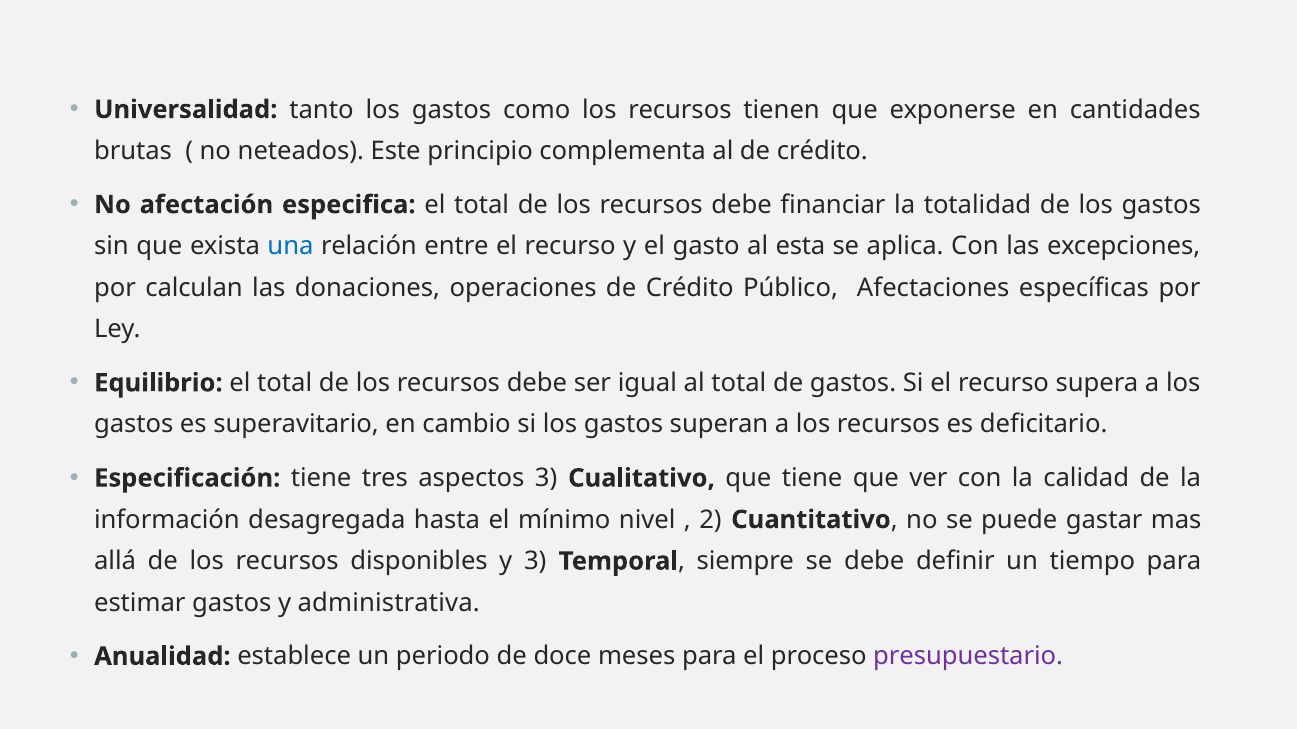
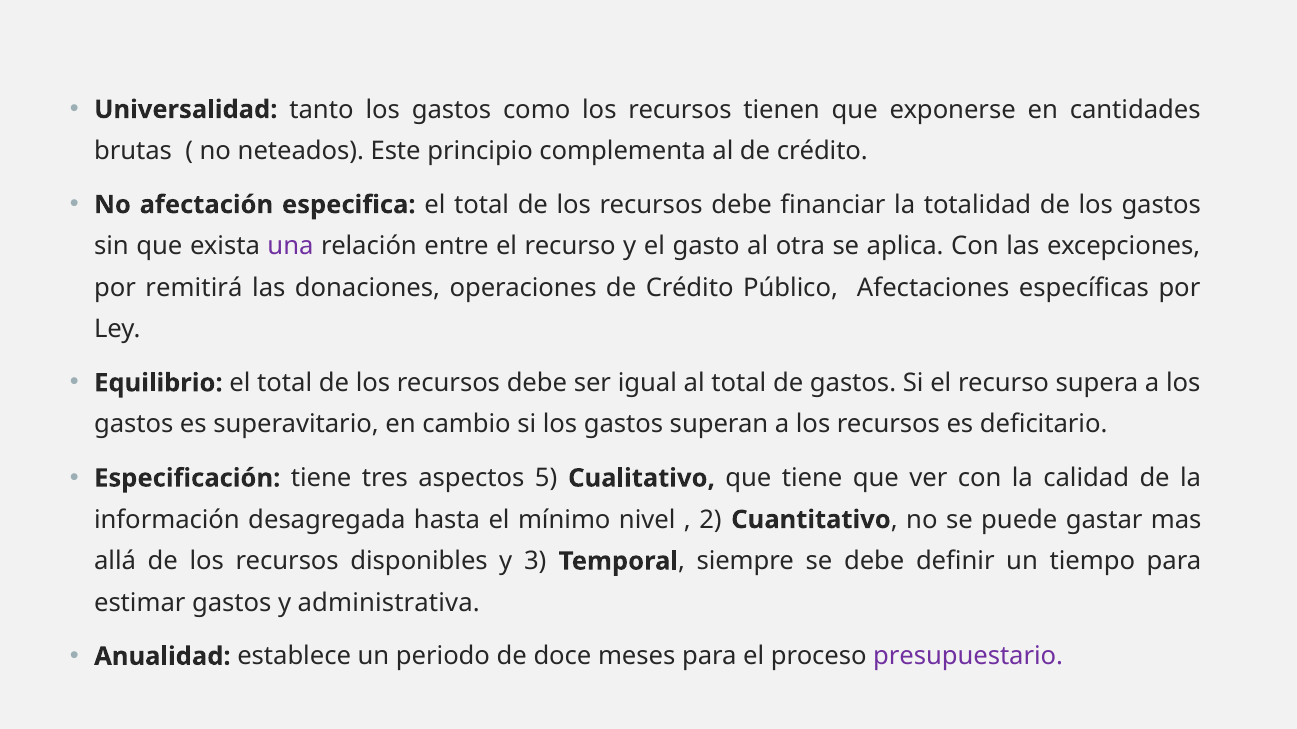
una colour: blue -> purple (291, 246)
esta: esta -> otra (800, 246)
calculan: calculan -> remitirá (194, 288)
aspectos 3: 3 -> 5 (546, 478)
